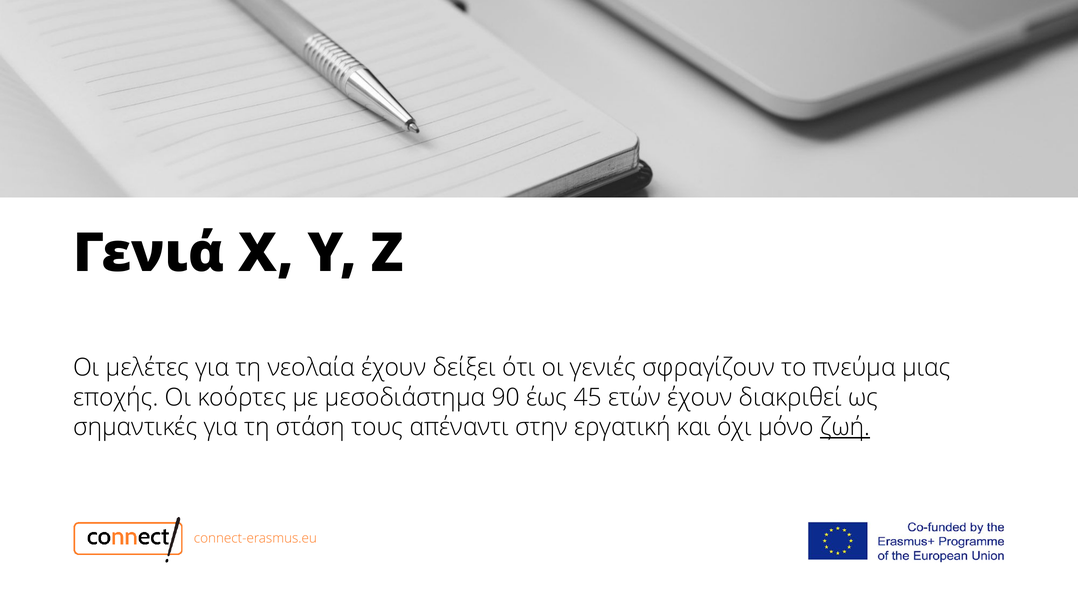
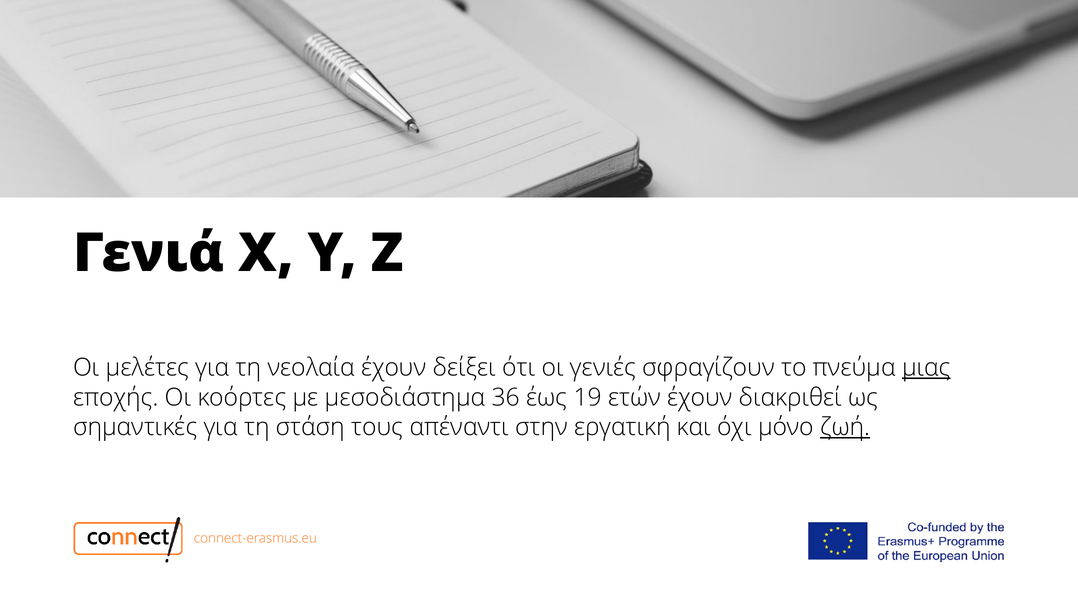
μιας underline: none -> present (926, 368)
90: 90 -> 36 (506, 398)
45: 45 -> 19 (588, 398)
